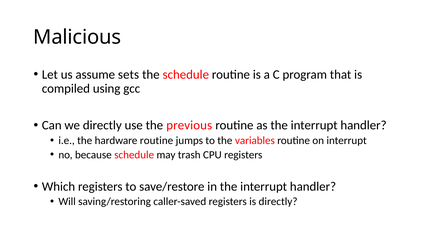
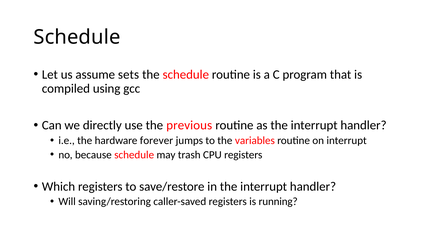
Malicious: Malicious -> Schedule (77, 37)
hardware routine: routine -> forever (157, 141)
is directly: directly -> running (278, 202)
